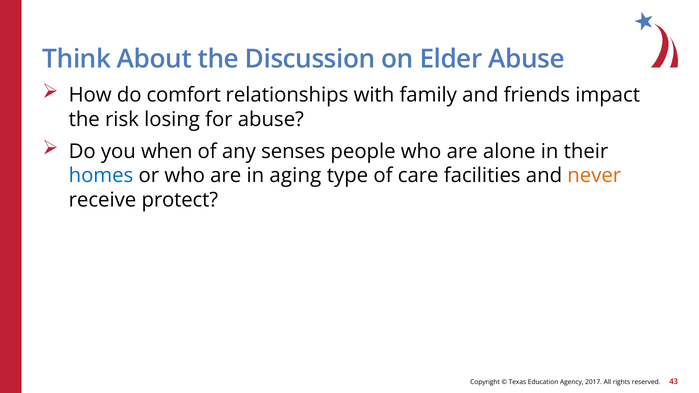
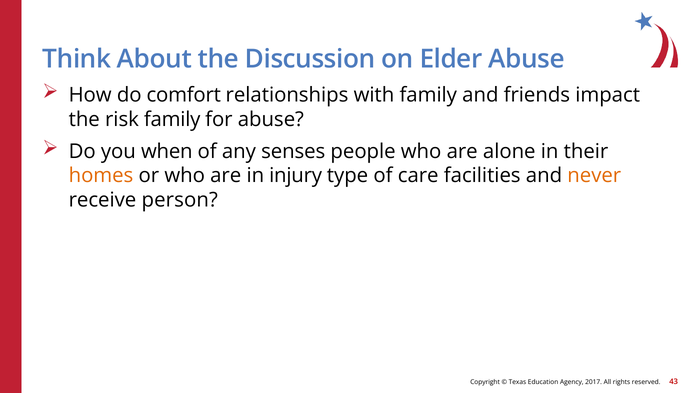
risk losing: losing -> family (172, 120)
homes colour: blue -> orange (101, 176)
aging: aging -> injury (296, 176)
protect: protect -> person (180, 200)
